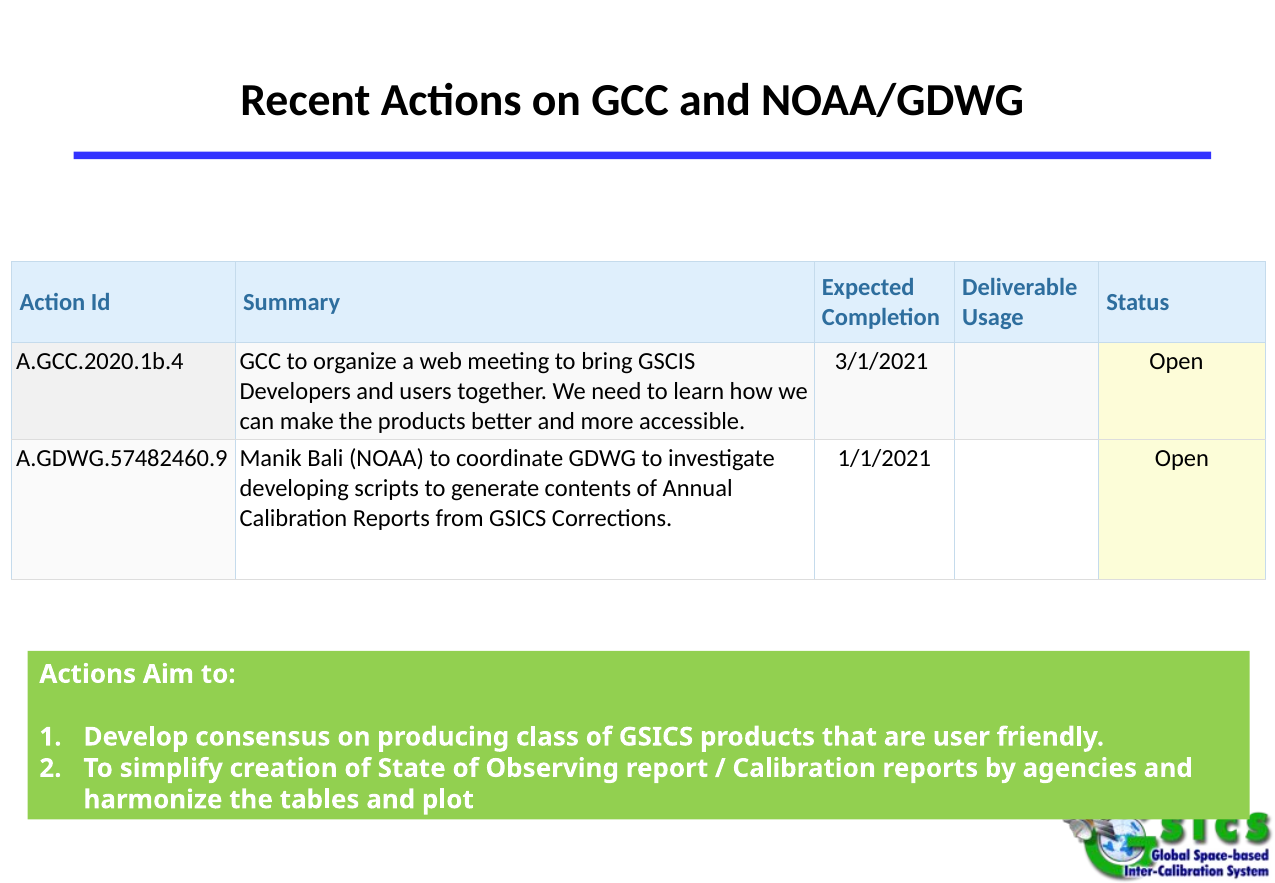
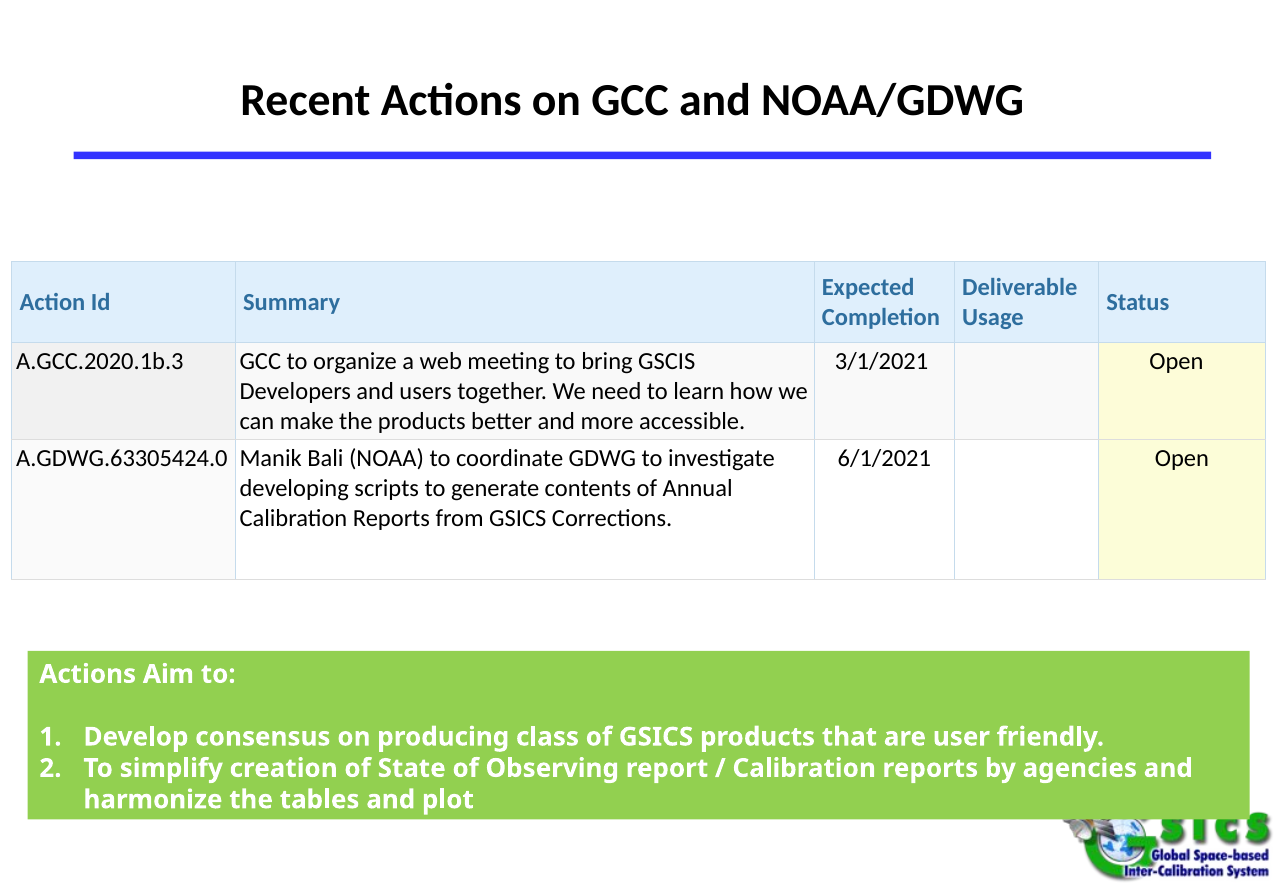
A.GCC.2020.1b.4: A.GCC.2020.1b.4 -> A.GCC.2020.1b.3 (100, 361)
A.GDWG.57482460.9: A.GDWG.57482460.9 -> A.GDWG.63305424.0 (122, 458)
1/1/2021: 1/1/2021 -> 6/1/2021 (884, 458)
